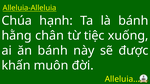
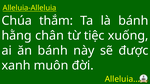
hạnh: hạnh -> thắm (56, 21)
khấn: khấn -> xanh (16, 66)
